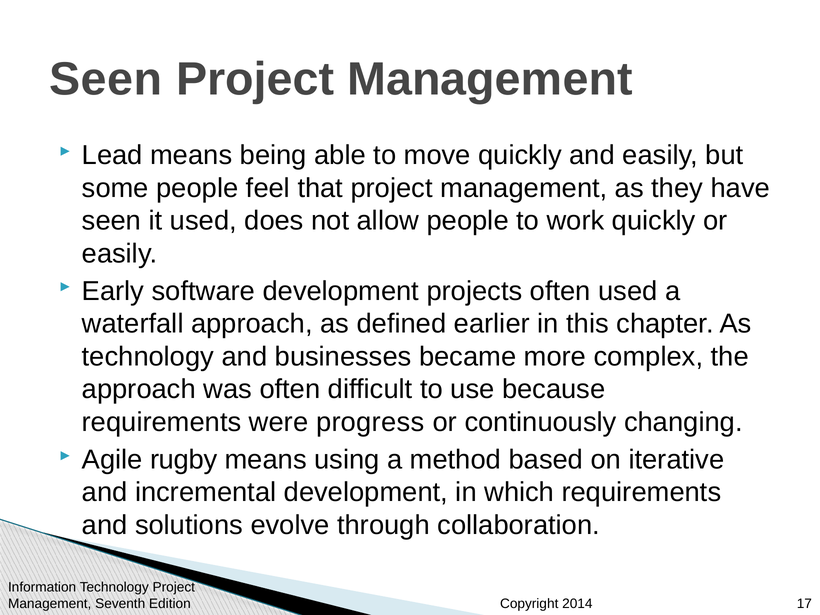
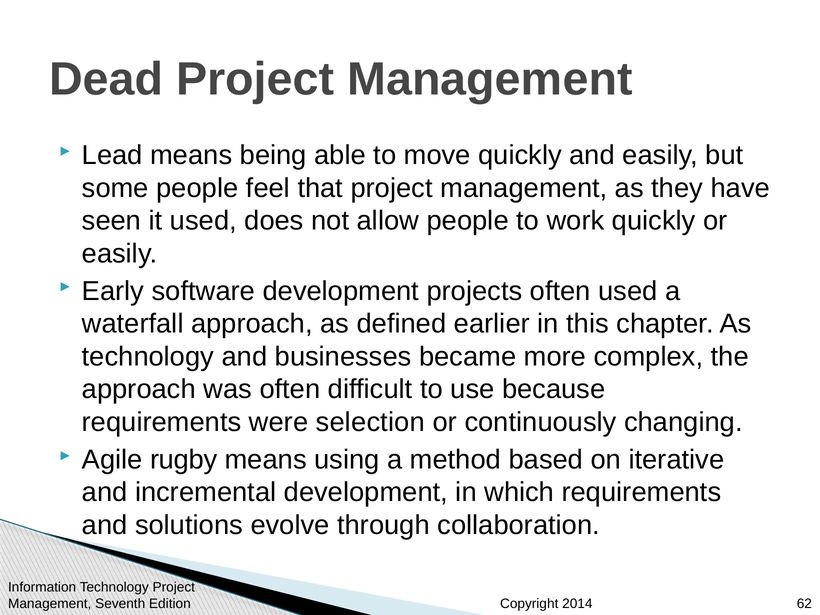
Seen: Seen -> Dead (106, 79)
progress: progress -> selection (370, 422)
17: 17 -> 62 (804, 604)
